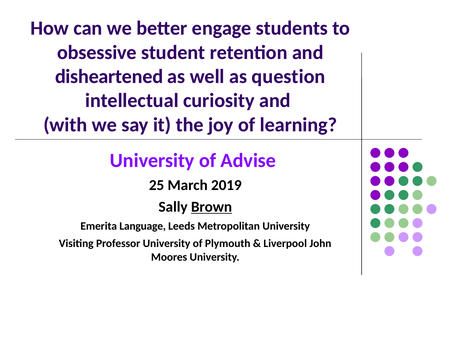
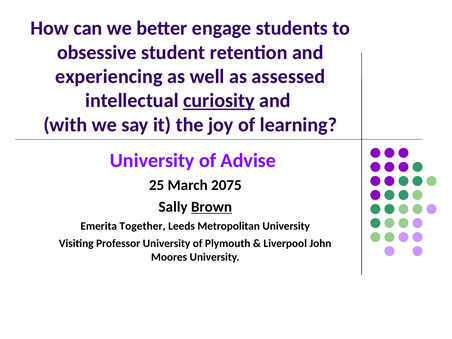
disheartened: disheartened -> experiencing (109, 77)
question: question -> assessed (288, 77)
curiosity underline: none -> present (219, 101)
2019: 2019 -> 2075 (226, 185)
Language: Language -> Together (143, 226)
